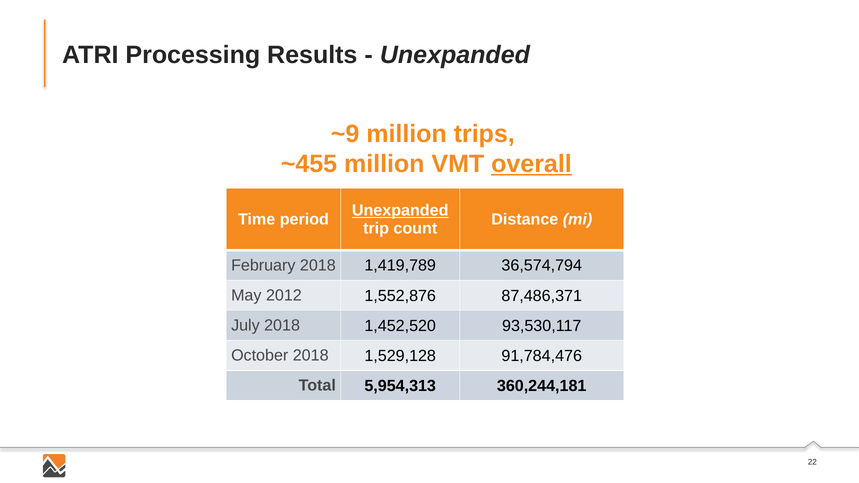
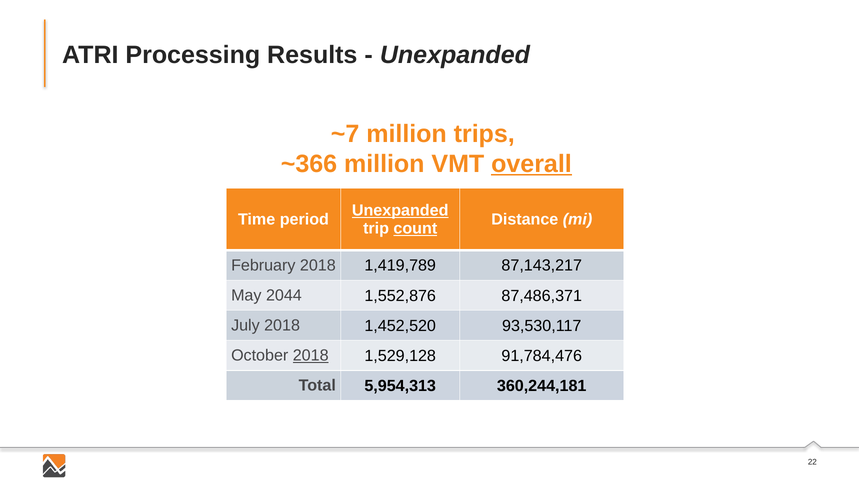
~9: ~9 -> ~7 (345, 134)
~455: ~455 -> ~366 (309, 164)
count underline: none -> present (415, 229)
36,574,794: 36,574,794 -> 87,143,217 (542, 266)
2012: 2012 -> 2044 (284, 296)
2018 underline: none -> present (311, 356)
